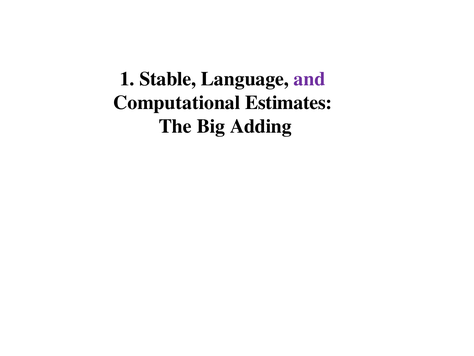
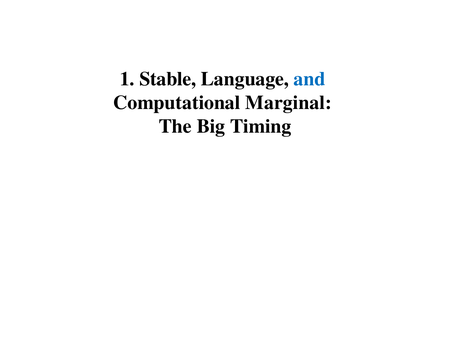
and colour: purple -> blue (310, 79)
Estimates: Estimates -> Marginal (289, 102)
Adding: Adding -> Timing (261, 126)
